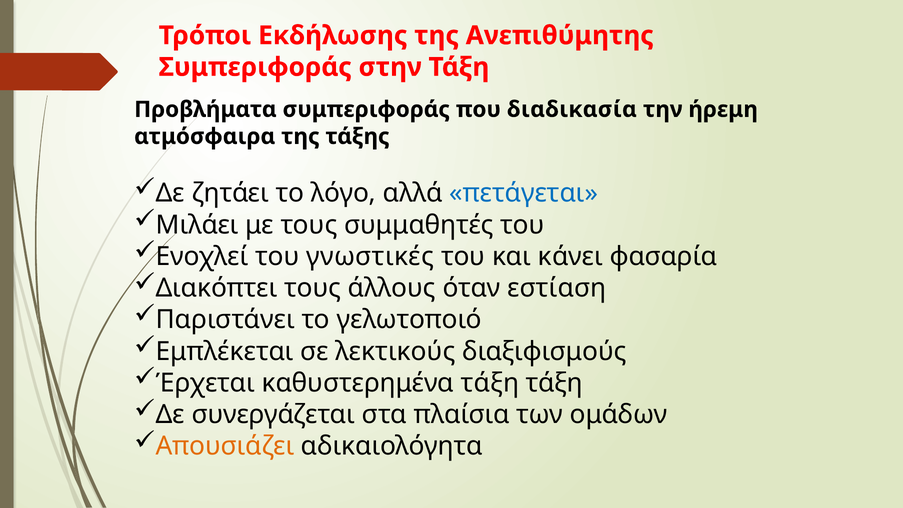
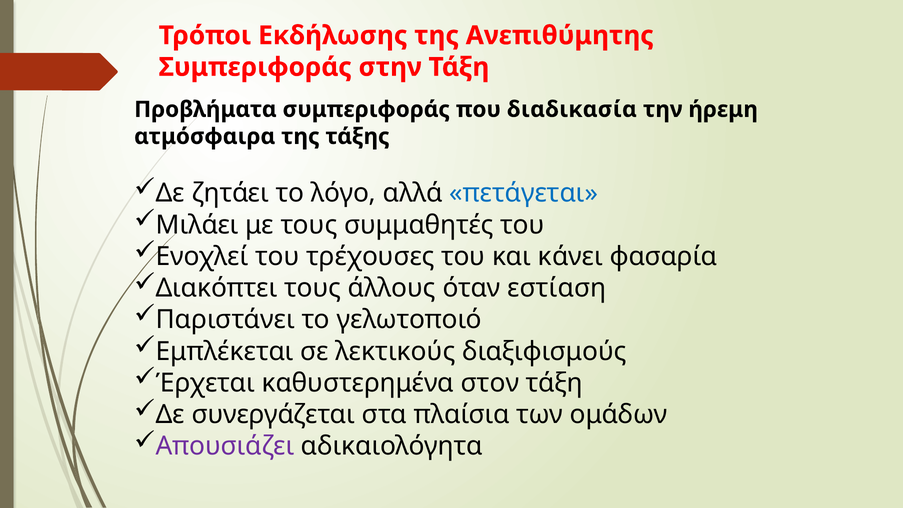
γνωστικές: γνωστικές -> τρέχουσες (370, 256)
καθυστερημένα τάξη: τάξη -> στον (490, 383)
Απουσιάζει colour: orange -> purple (225, 446)
